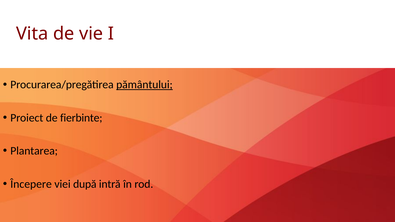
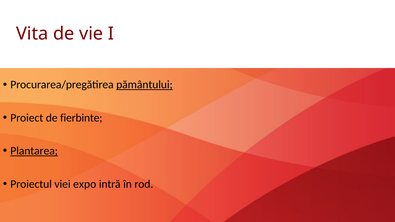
Plantarea underline: none -> present (34, 151)
Începere: Începere -> Proiectul (31, 184)
după: după -> expo (85, 184)
